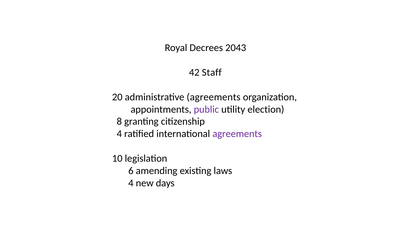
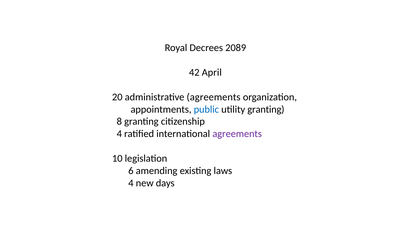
2043: 2043 -> 2089 (236, 48)
Staff: Staff -> April (212, 72)
public colour: purple -> blue (206, 109)
utility election: election -> granting (266, 109)
